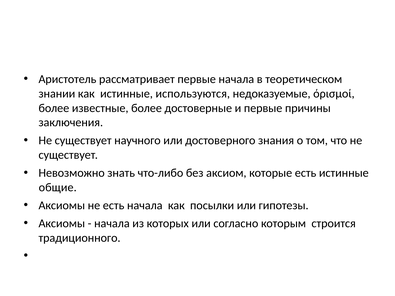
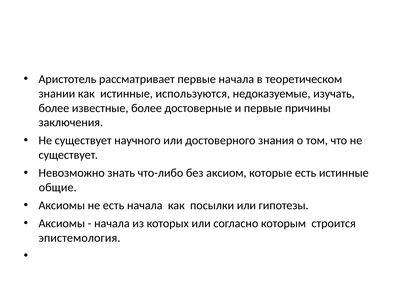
όρισμοί: όρισμοί -> изучать (334, 94)
традиционного: традиционного -> эпистемология (79, 238)
